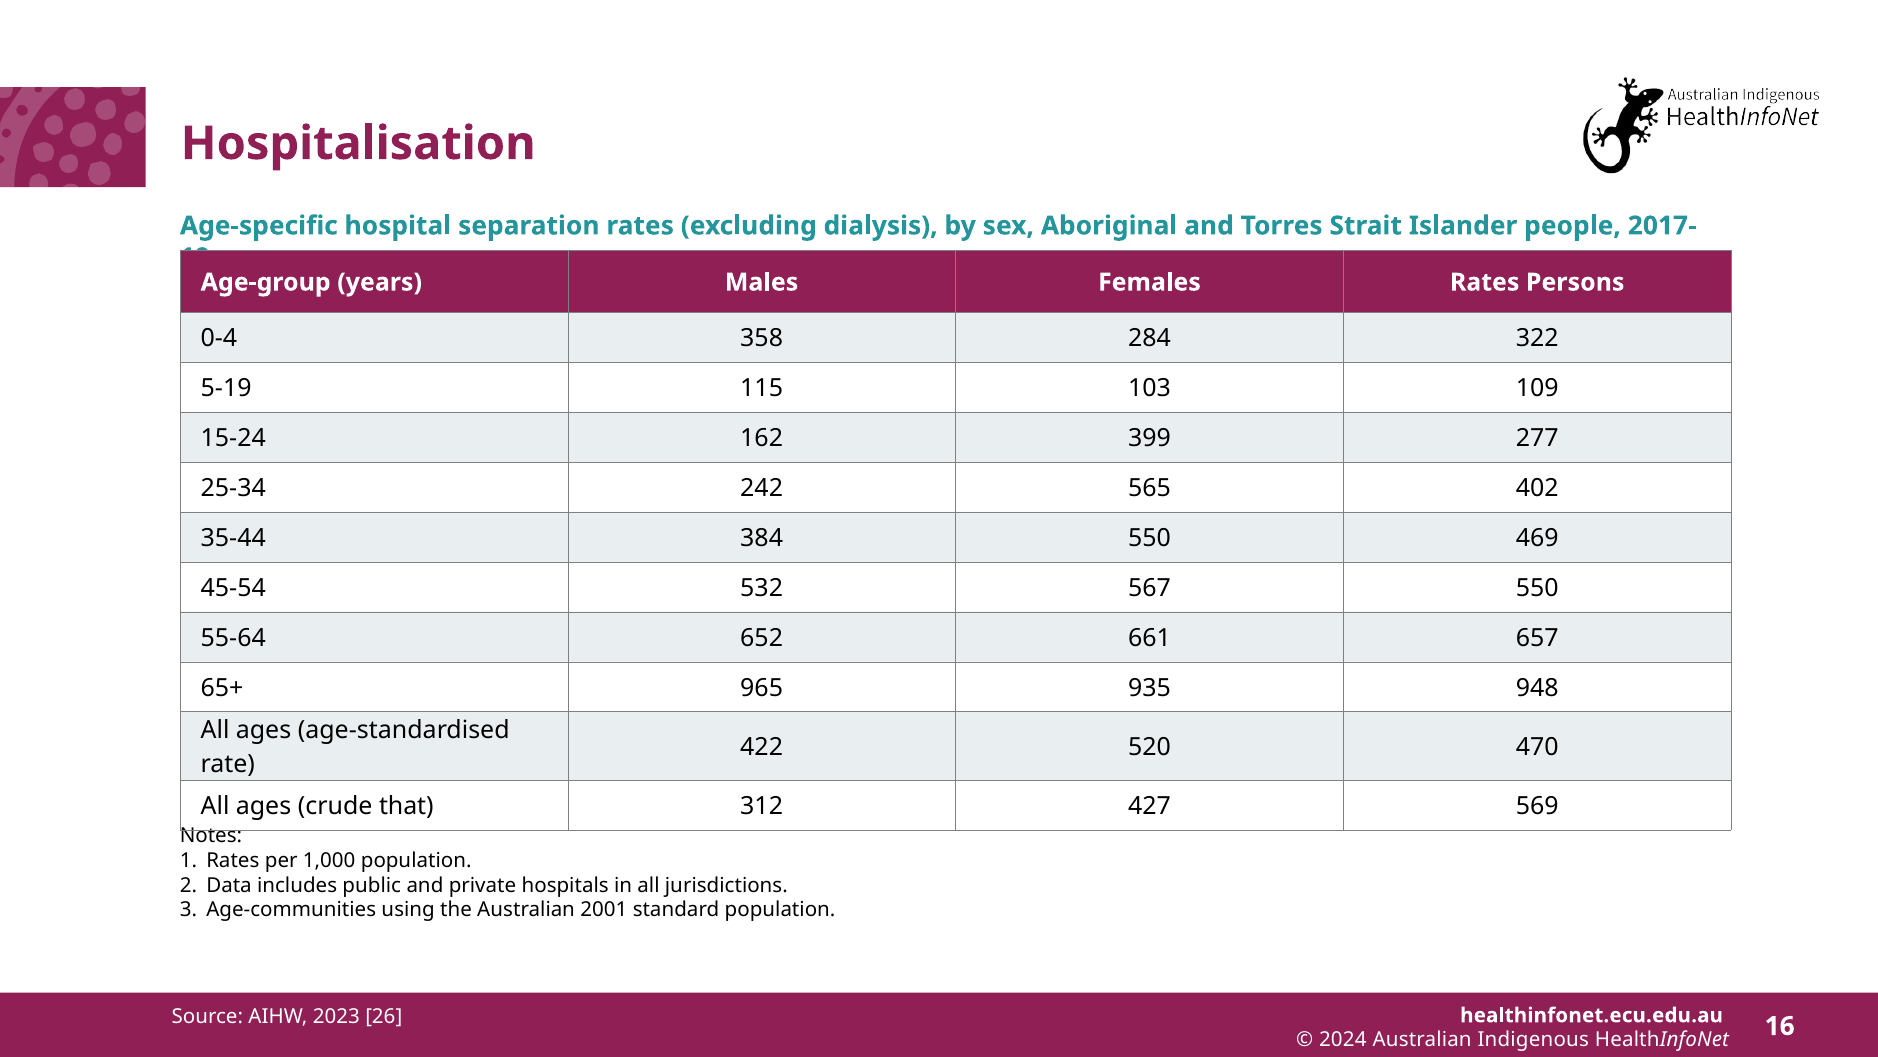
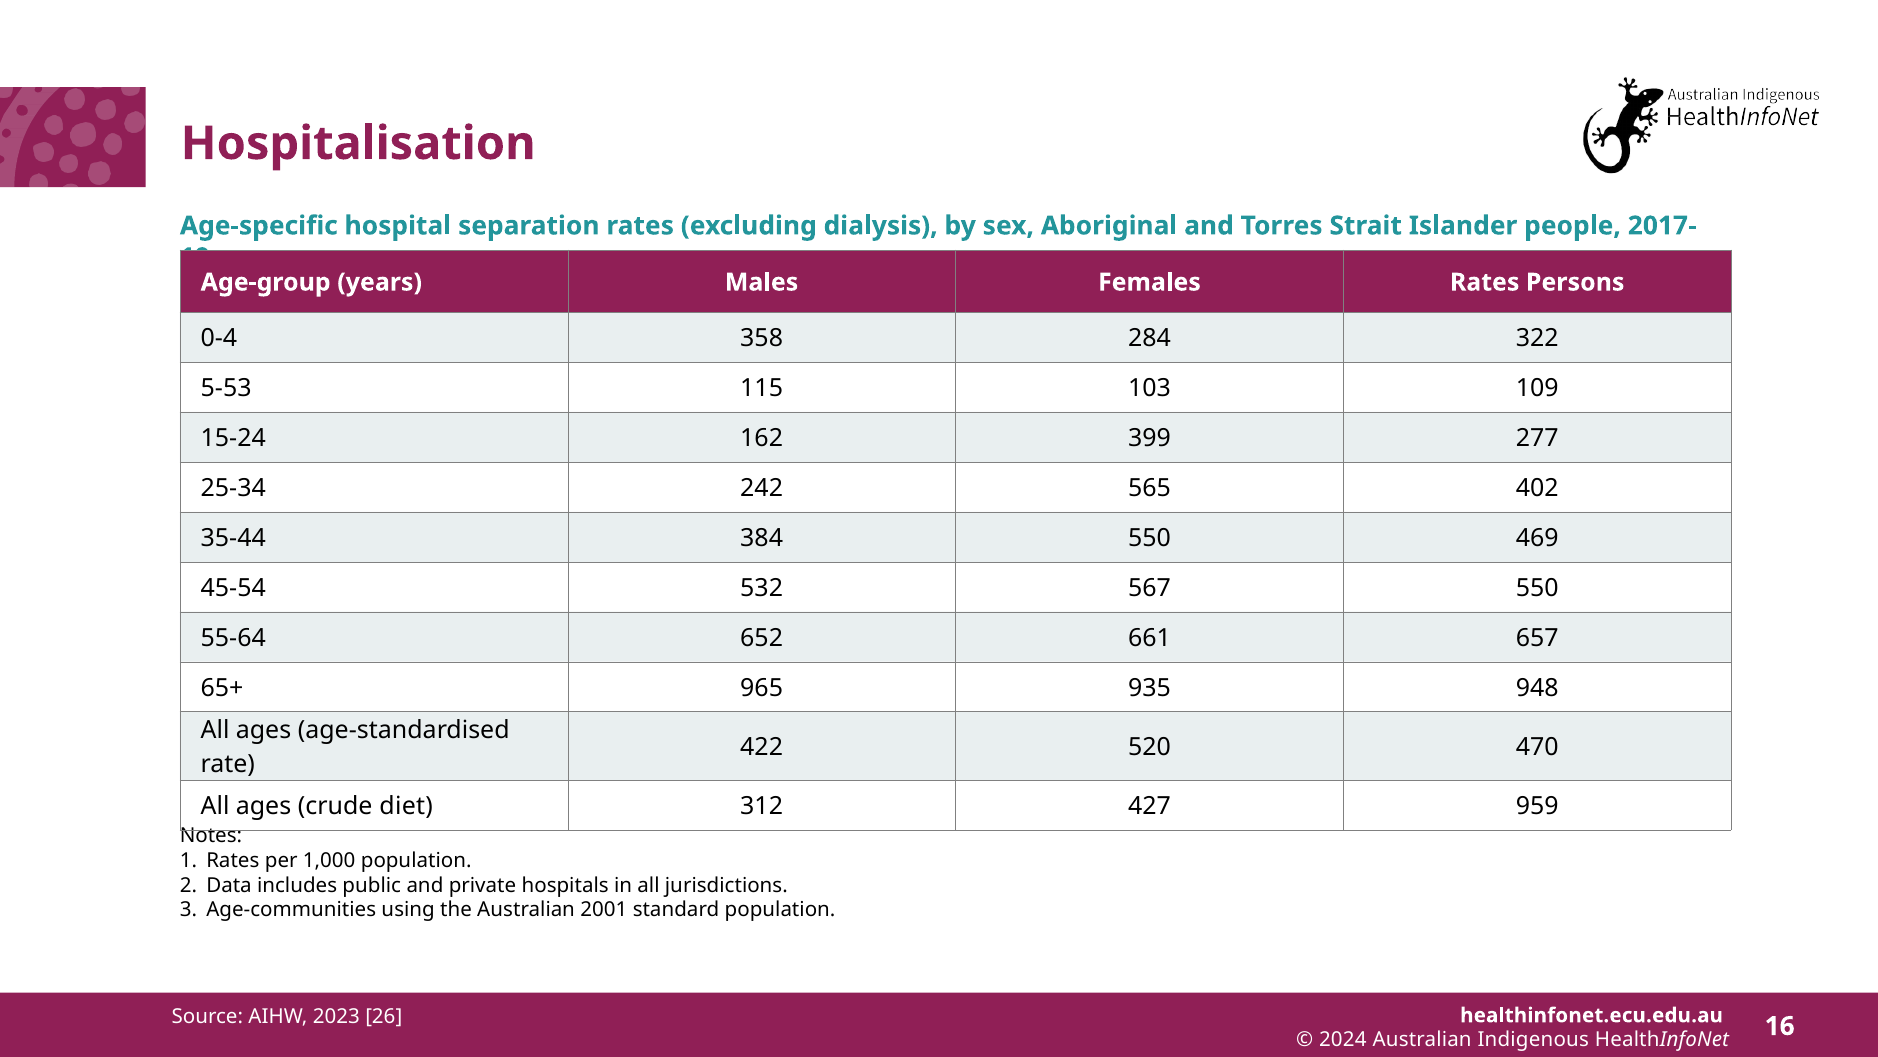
5-19: 5-19 -> 5-53 (226, 388)
that: that -> diet (406, 806)
569: 569 -> 959 (1537, 806)
